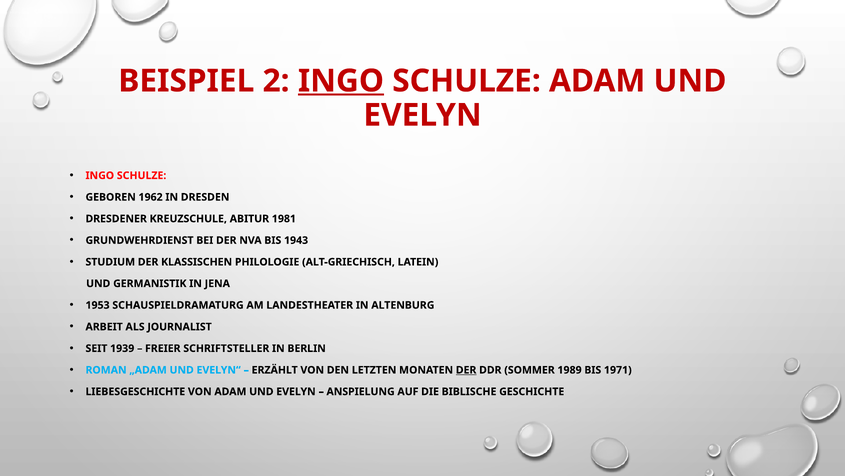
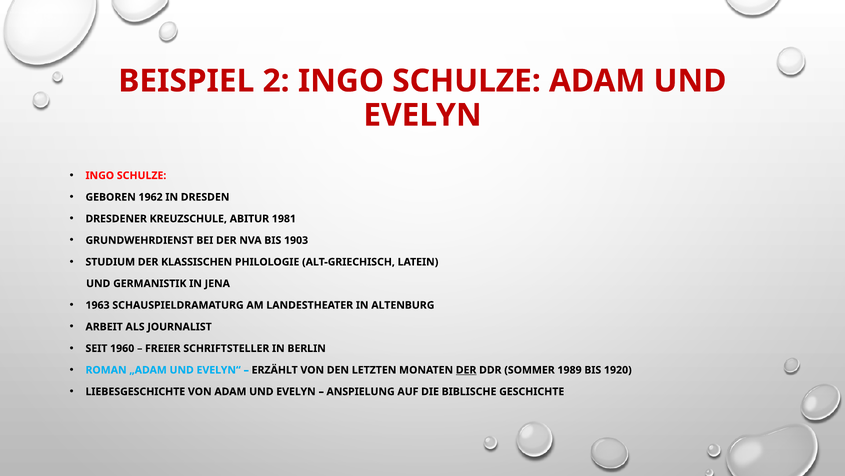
INGO underline: present -> none (341, 81)
1943: 1943 -> 1903 (296, 240)
1953: 1953 -> 1963 (98, 305)
1939: 1939 -> 1960 (122, 348)
1971: 1971 -> 1920 (618, 370)
